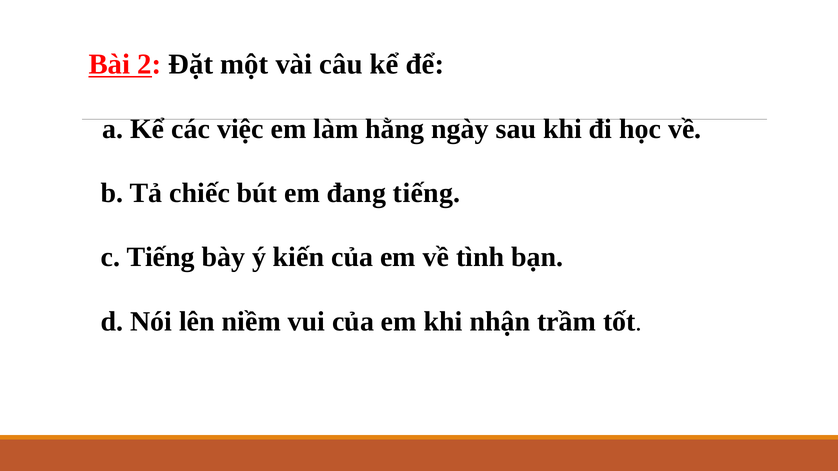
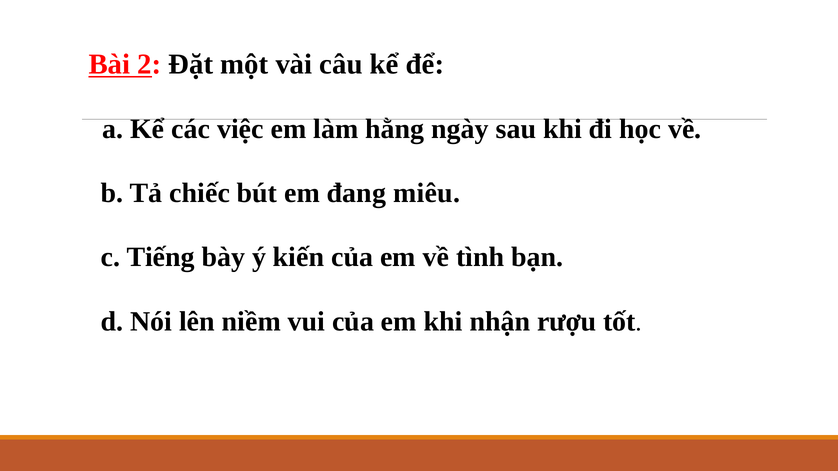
đang tiếng: tiếng -> miêu (427, 193)
trầm: trầm -> rượu (567, 322)
